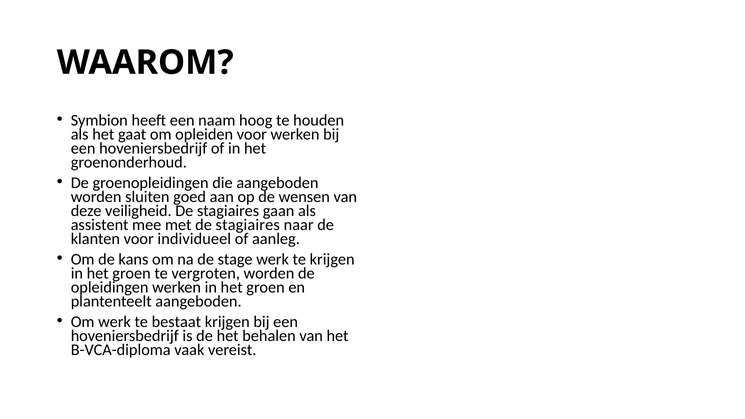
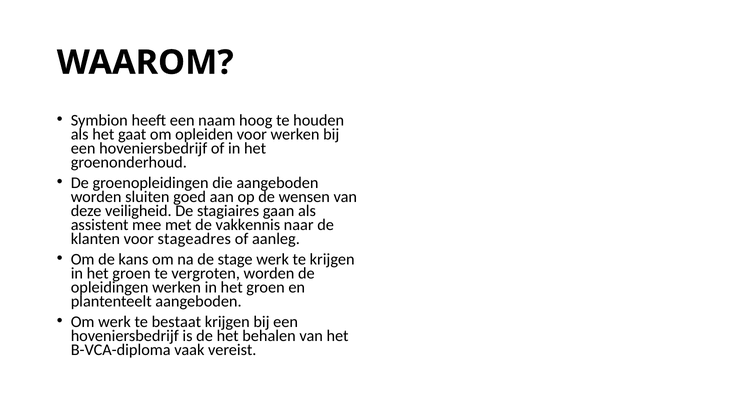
met de stagiaires: stagiaires -> vakkennis (248, 225)
individueel: individueel -> stageadres (194, 239)
